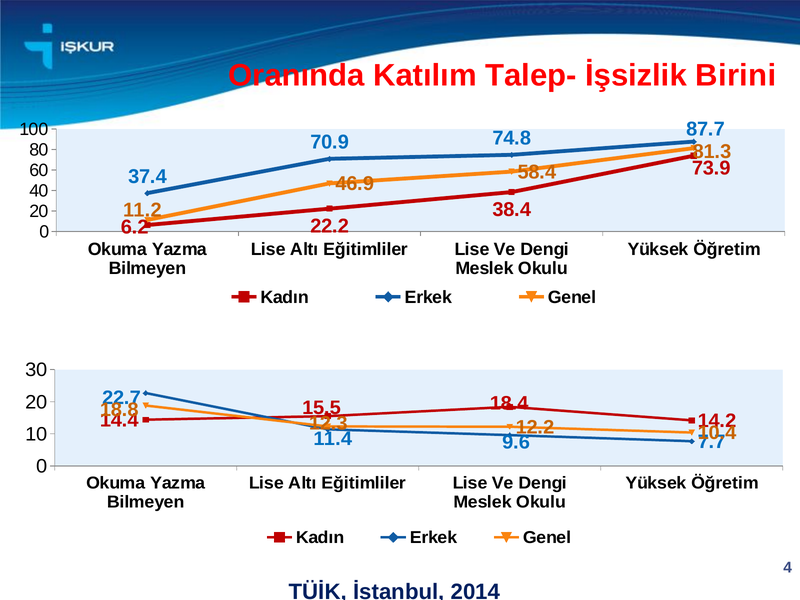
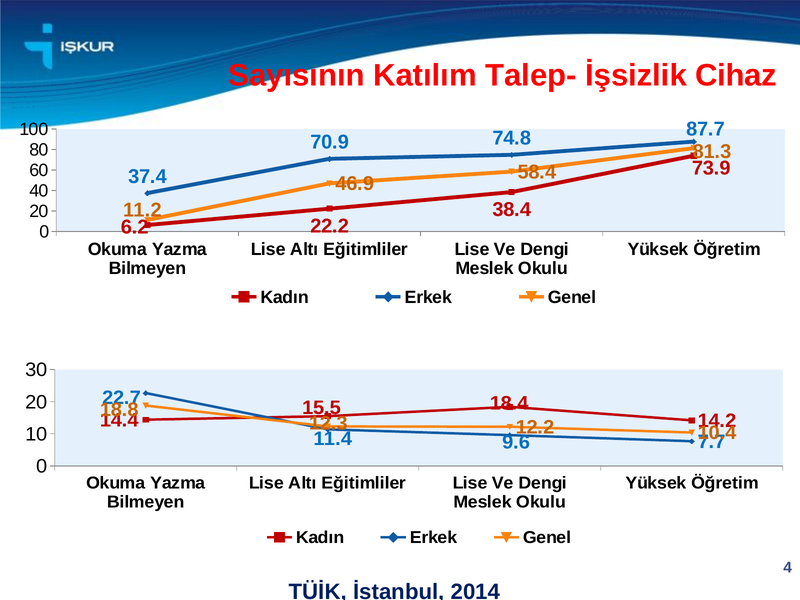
Oranında: Oranında -> Sayısının (296, 76)
Birini: Birini -> Cihaz (736, 76)
